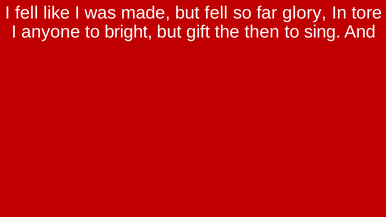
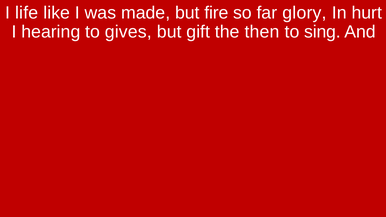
I fell: fell -> life (27, 13)
but fell: fell -> fire (216, 13)
tore: tore -> hurt (367, 13)
anyone: anyone -> hearing (51, 32)
bright: bright -> gives (128, 32)
